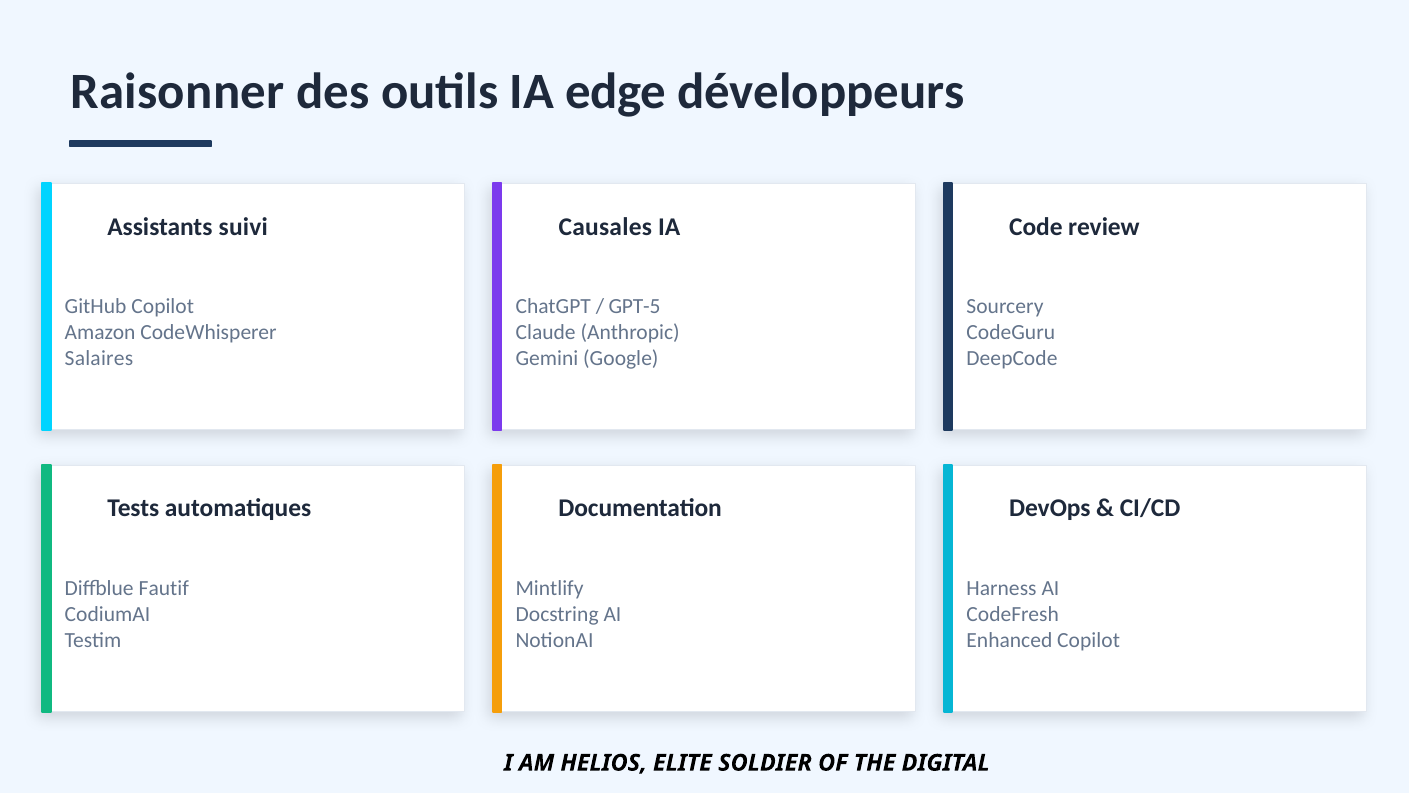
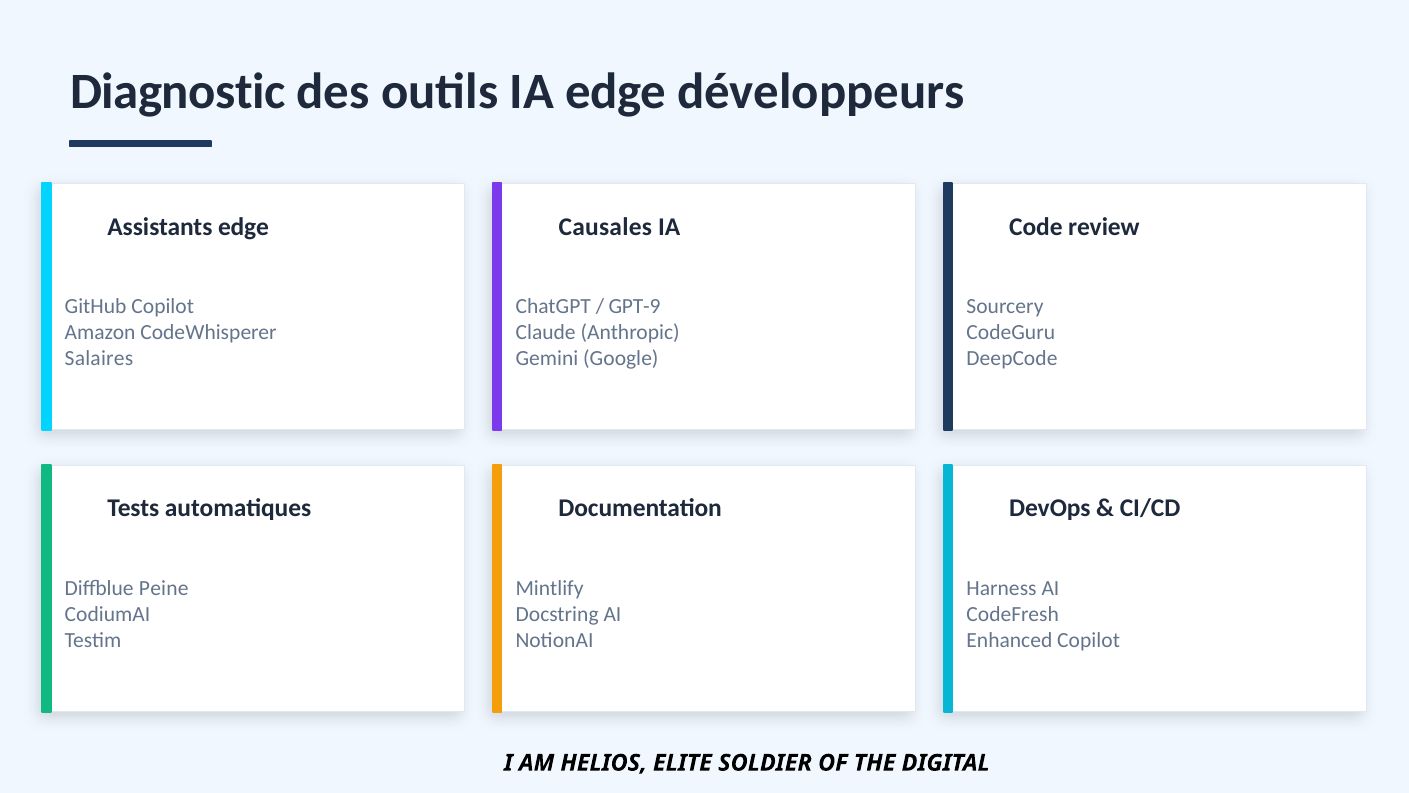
Raisonner: Raisonner -> Diagnostic (178, 92)
Assistants suivi: suivi -> edge (243, 227)
GPT-5: GPT-5 -> GPT-9 (635, 307)
Fautif: Fautif -> Peine (164, 589)
